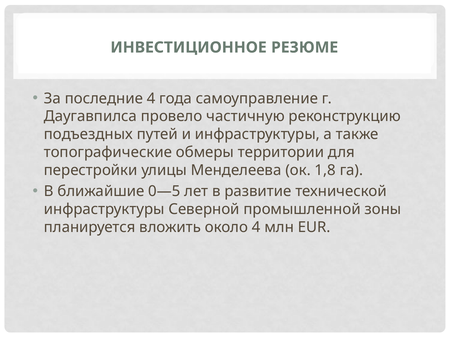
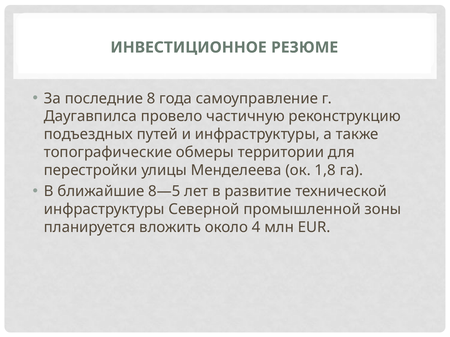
последние 4: 4 -> 8 (151, 99)
0—5: 0—5 -> 8—5 (164, 192)
